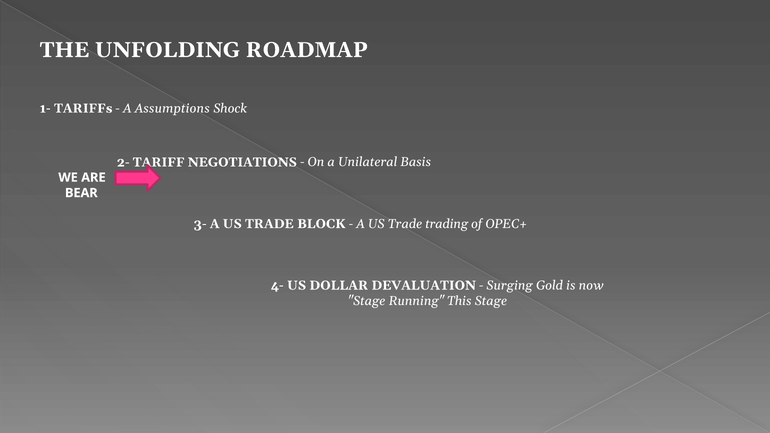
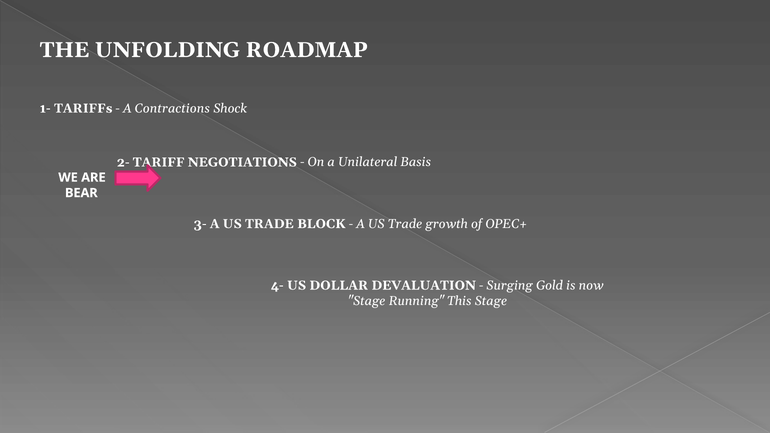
Assumptions: Assumptions -> Contractions (172, 108)
trading: trading -> growth (447, 224)
